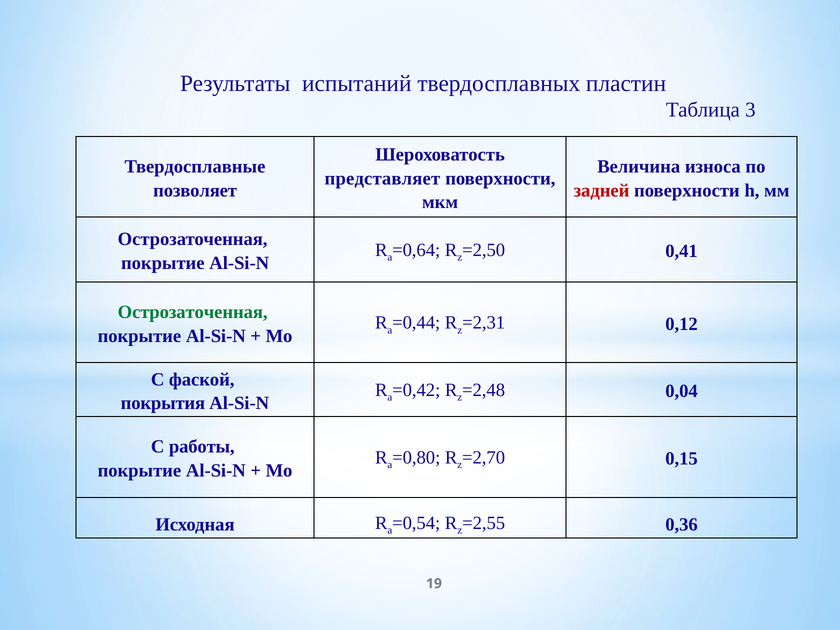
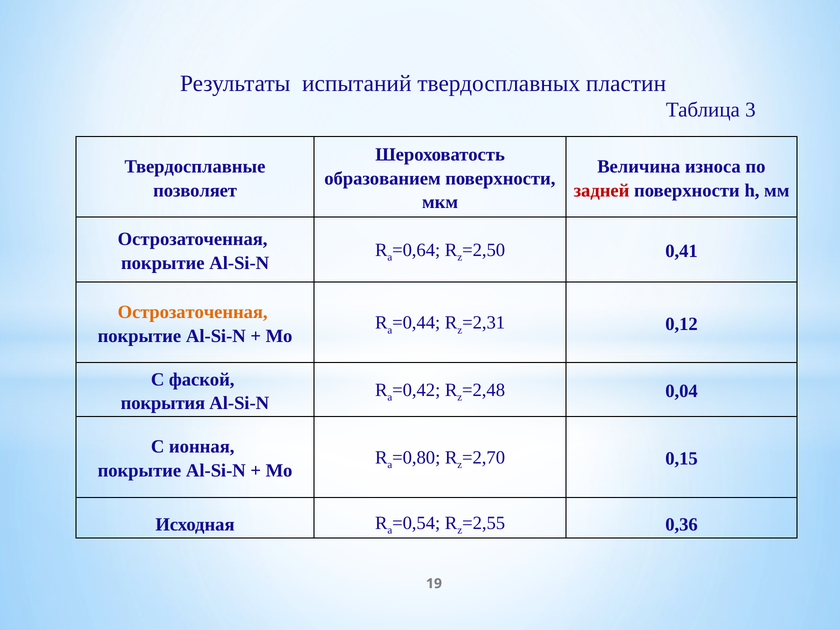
представляет: представляет -> образованием (383, 178)
Острозаточенная colour: green -> orange (193, 312)
работы: работы -> ионная (202, 447)
